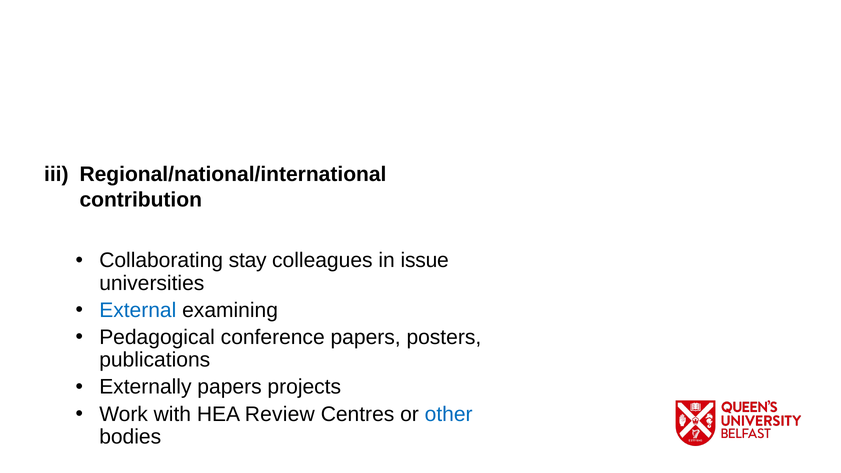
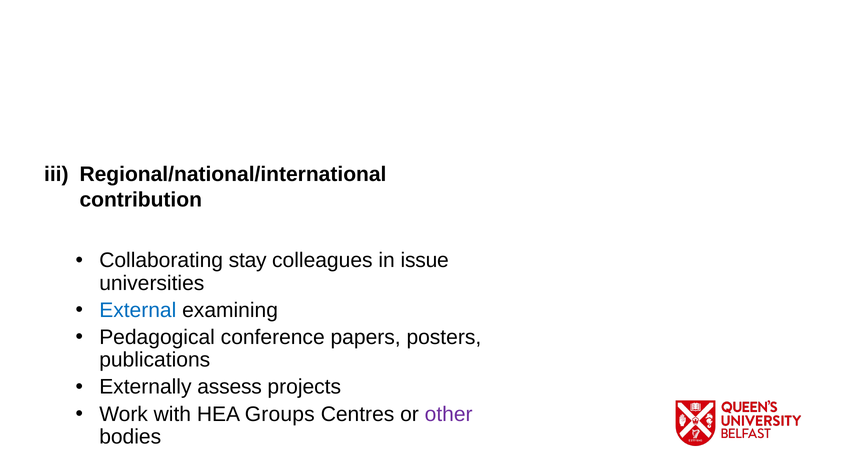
Externally papers: papers -> assess (230, 387)
Review: Review -> Groups (280, 414)
other colour: blue -> purple (449, 414)
